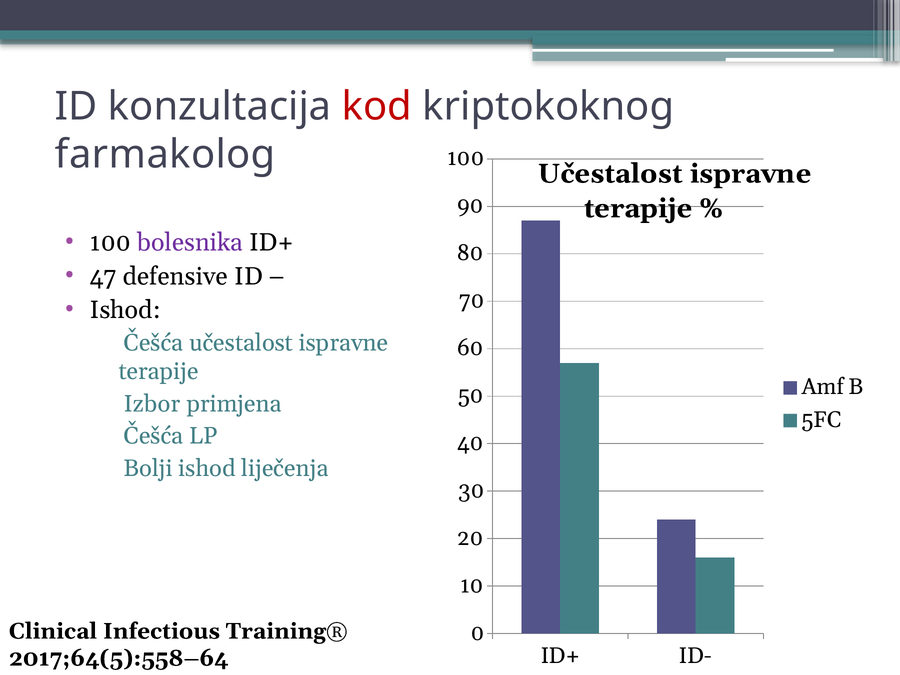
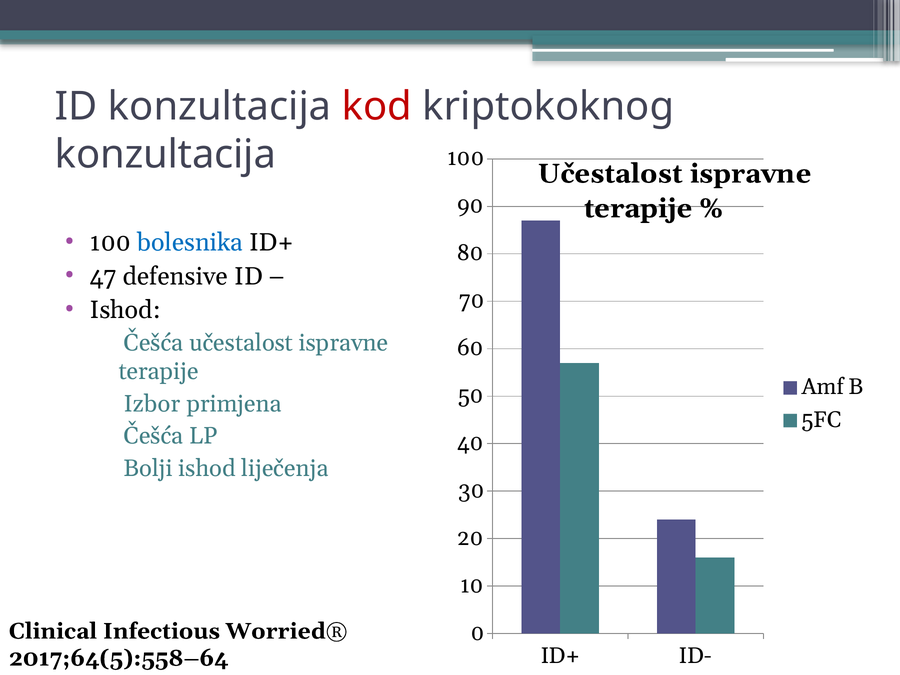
farmakolog: farmakolog -> konzultacija (165, 155)
bolesnika colour: purple -> blue (190, 243)
Training®: Training® -> Worried® (286, 631)
